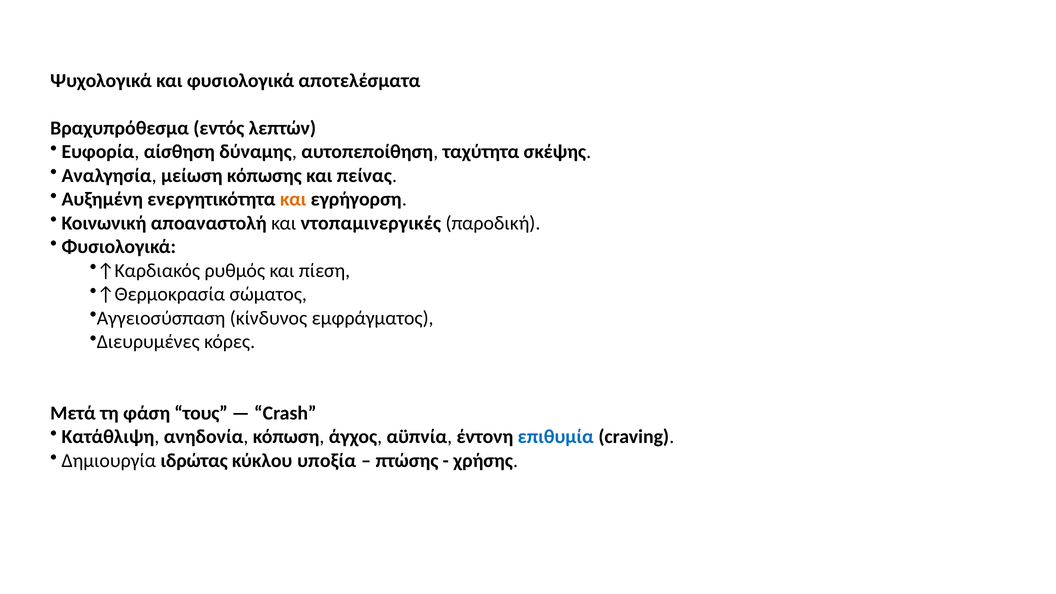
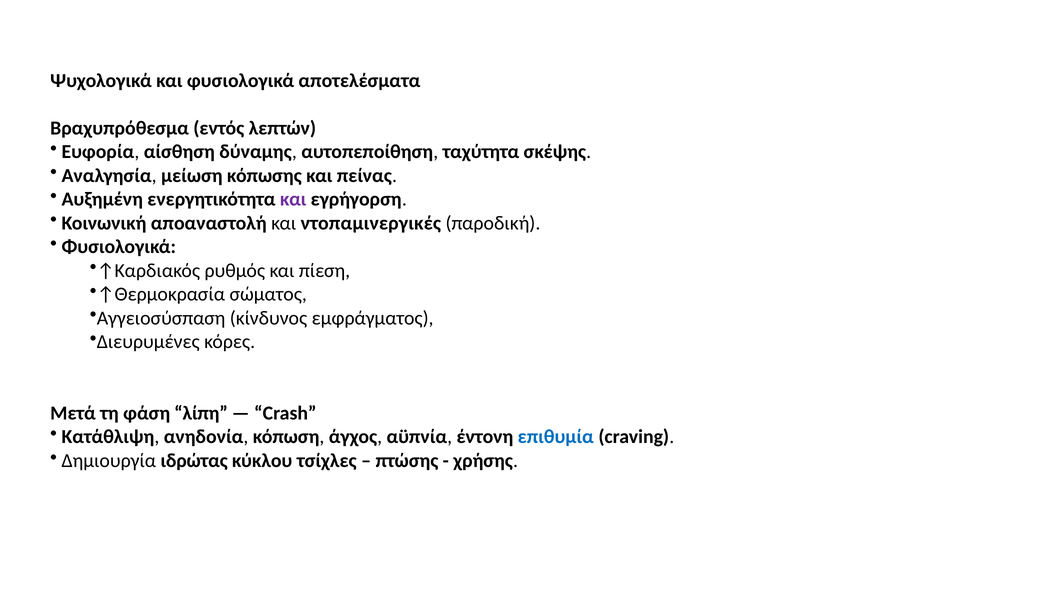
και colour: orange -> purple (293, 199)
τους: τους -> λίπη (201, 413)
υποξία: υποξία -> τσίχλες (327, 461)
